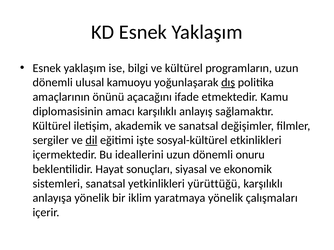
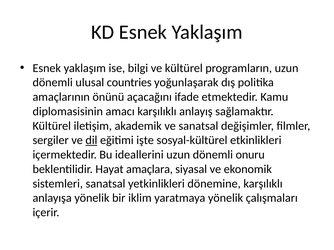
kamuoyu: kamuoyu -> countries (129, 83)
dış underline: present -> none (228, 83)
sonuçları: sonuçları -> amaçlara (149, 169)
yürüttüğü: yürüttüğü -> dönemine (214, 184)
